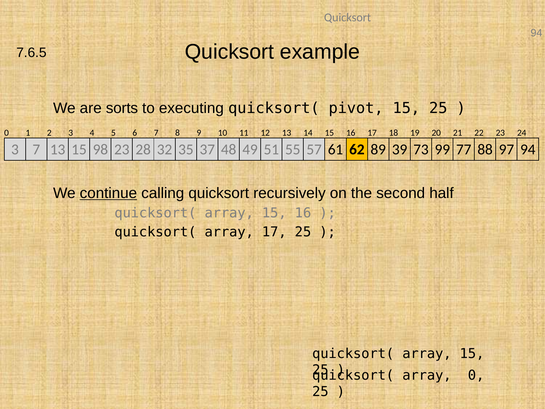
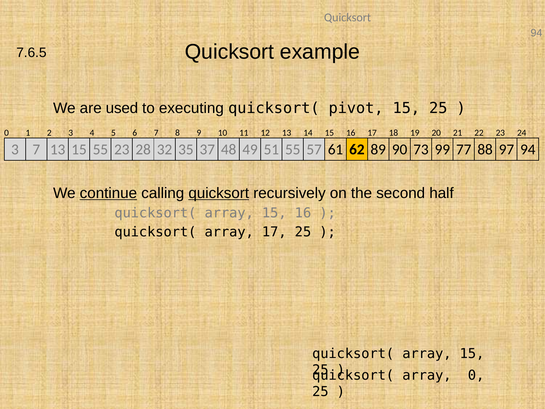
sorts: sorts -> used (122, 108)
15 98: 98 -> 55 (100, 149)
39: 39 -> 90 (400, 149)
quicksort underline: none -> present (219, 193)
